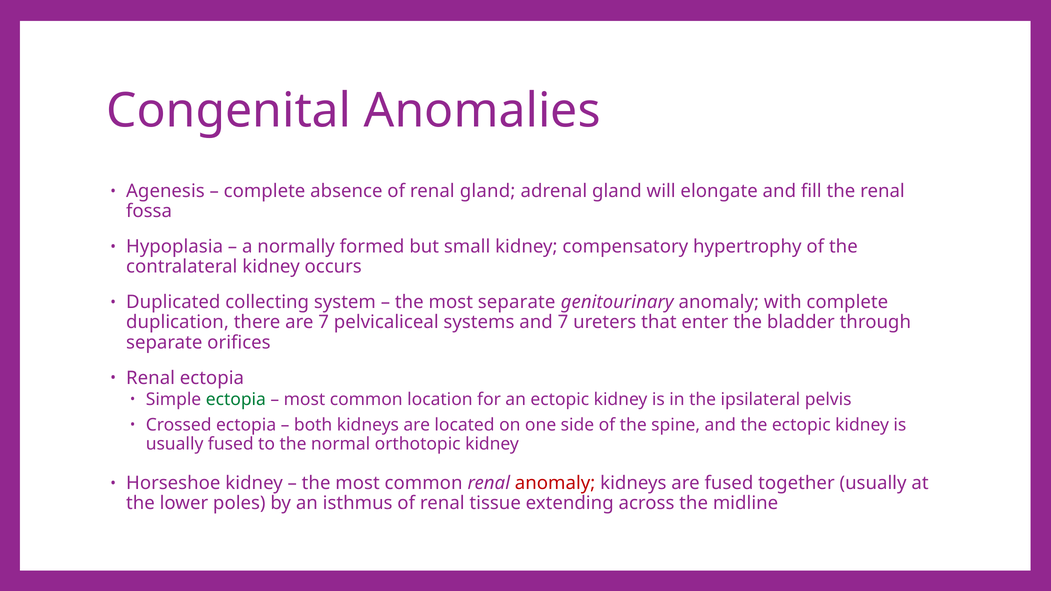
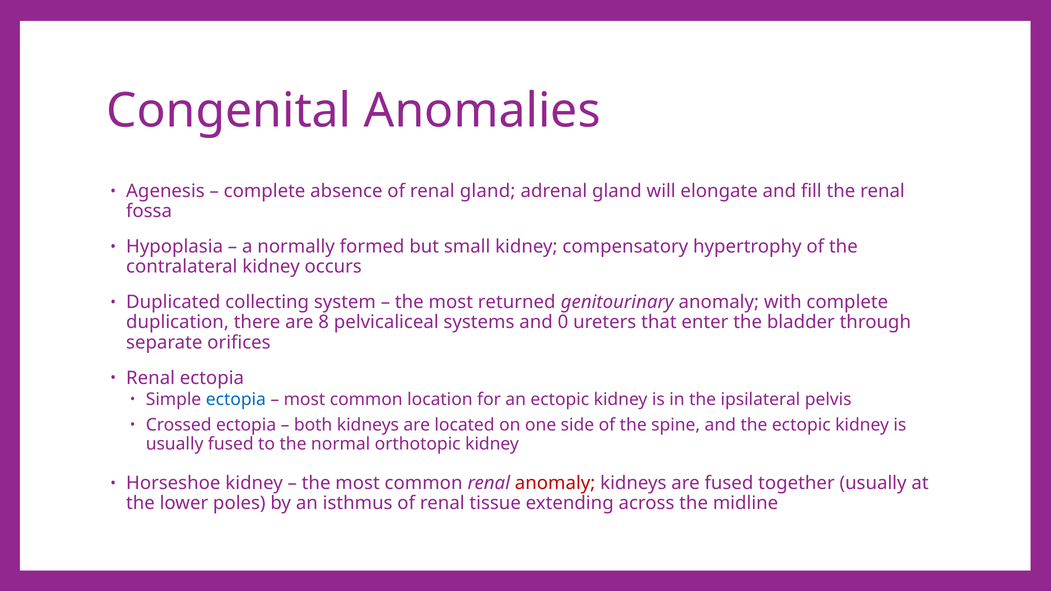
most separate: separate -> returned (517, 302)
are 7: 7 -> 8 (324, 322)
and 7: 7 -> 0 (563, 322)
ectopia colour: green -> blue (236, 400)
